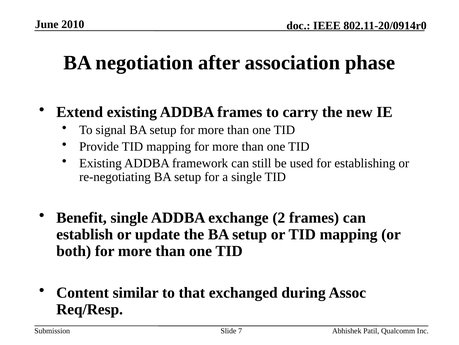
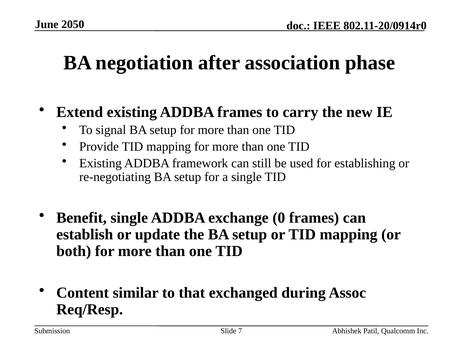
2010: 2010 -> 2050 (73, 24)
2: 2 -> 0 (279, 217)
